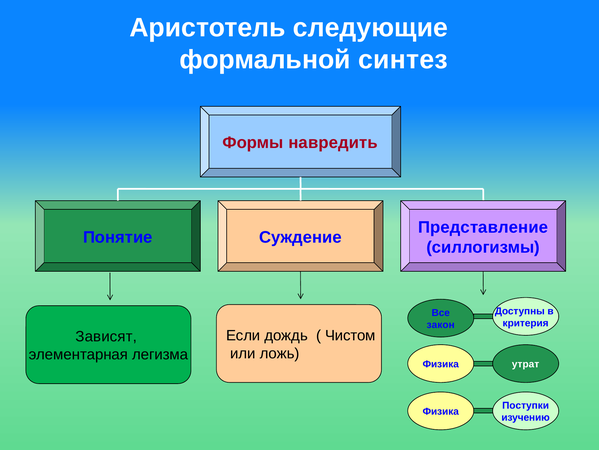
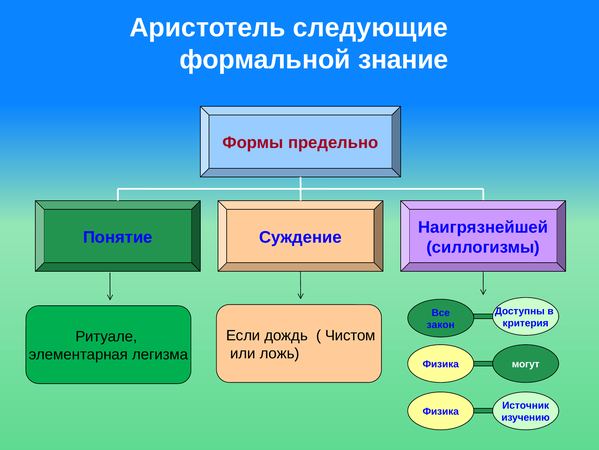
синтез: синтез -> знание (403, 60)
навредить: навредить -> предельно (333, 143)
Представление: Представление -> Наигрязнейшей (483, 227)
Зависят: Зависят -> Ритуале (106, 336)
утрат: утрат -> могут (526, 364)
Поступки: Поступки -> Источник (526, 405)
